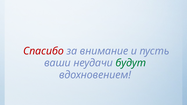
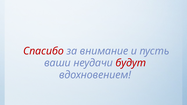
будут colour: green -> red (131, 63)
